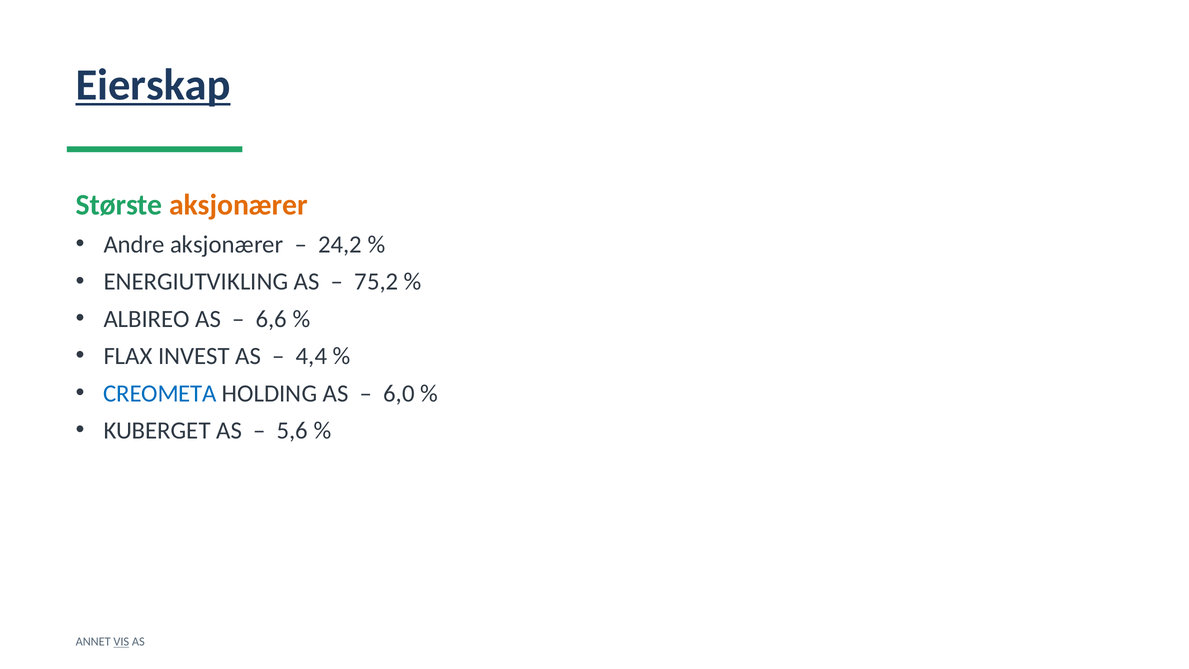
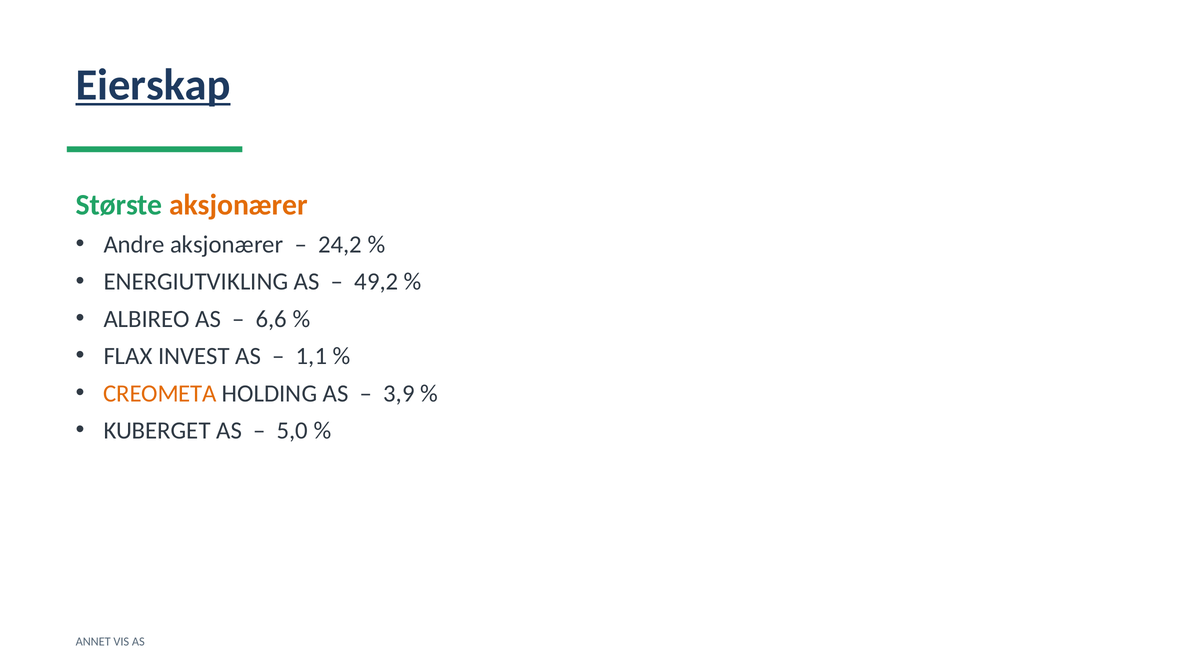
75,2: 75,2 -> 49,2 (376, 282)
4,4: 4,4 -> 1,1 (311, 356)
CREOMETA colour: blue -> orange (160, 393)
6,0: 6,0 -> 3,9 (399, 393)
5,6: 5,6 -> 5,0 (292, 430)
VIS underline: present -> none (121, 642)
